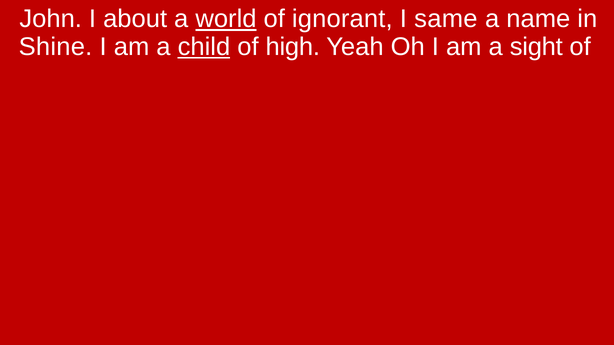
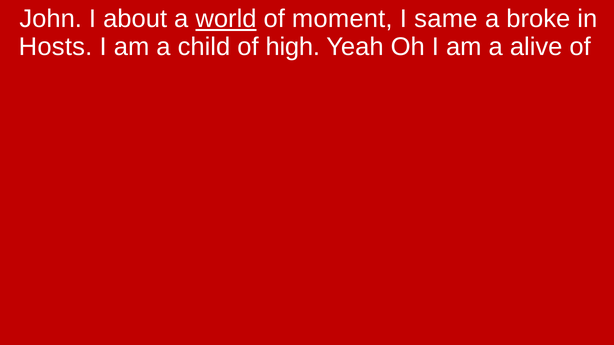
ignorant: ignorant -> moment (342, 19)
name: name -> broke (538, 19)
Shine: Shine -> Hosts (56, 47)
child underline: present -> none (204, 47)
sight: sight -> alive (536, 47)
